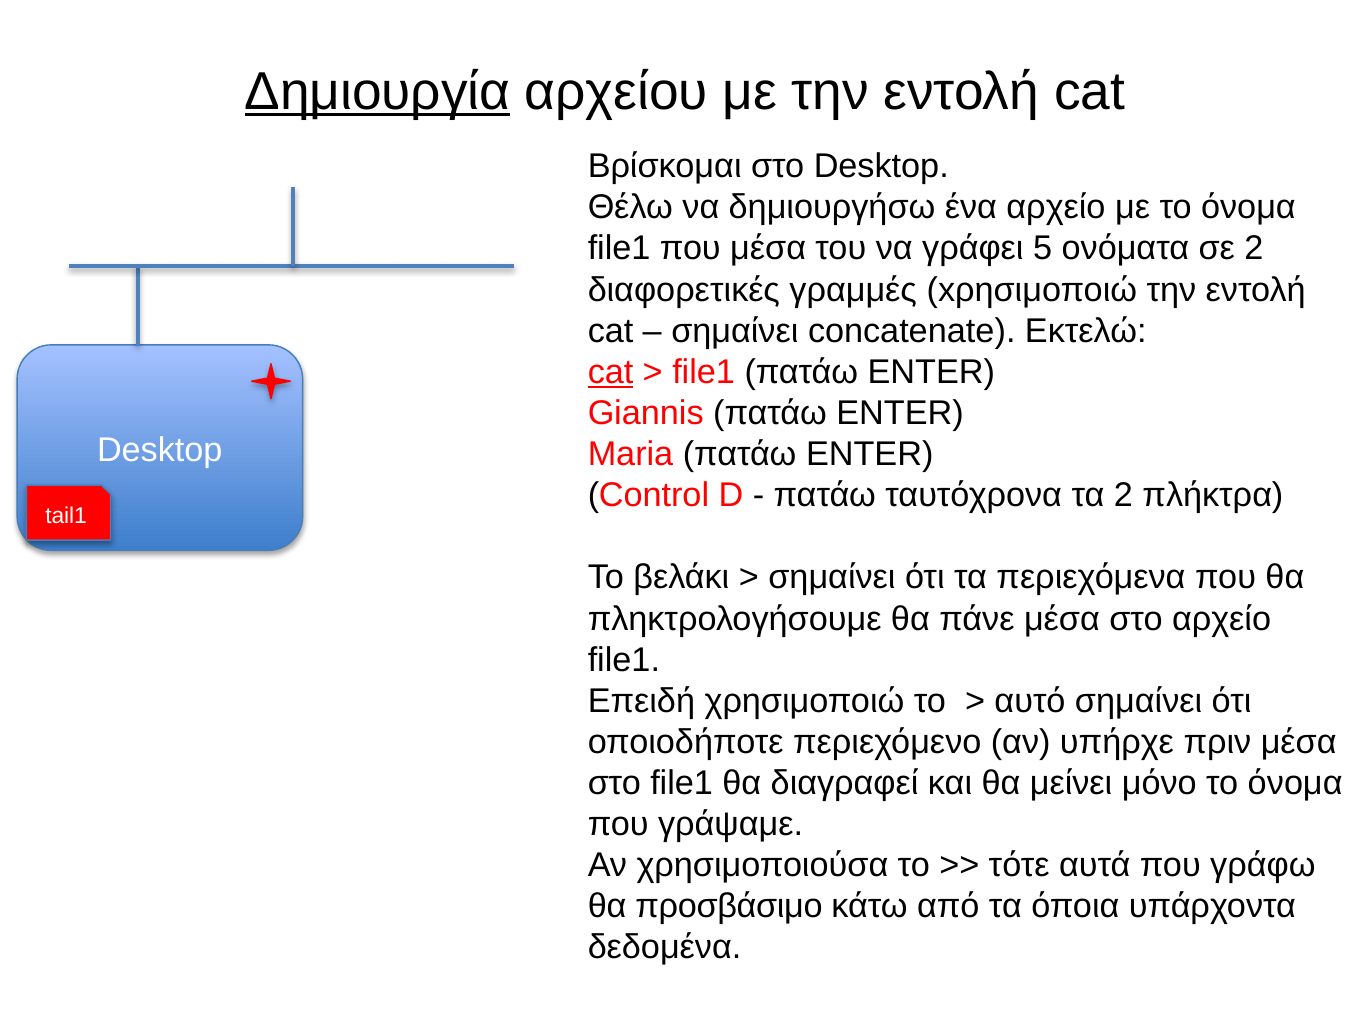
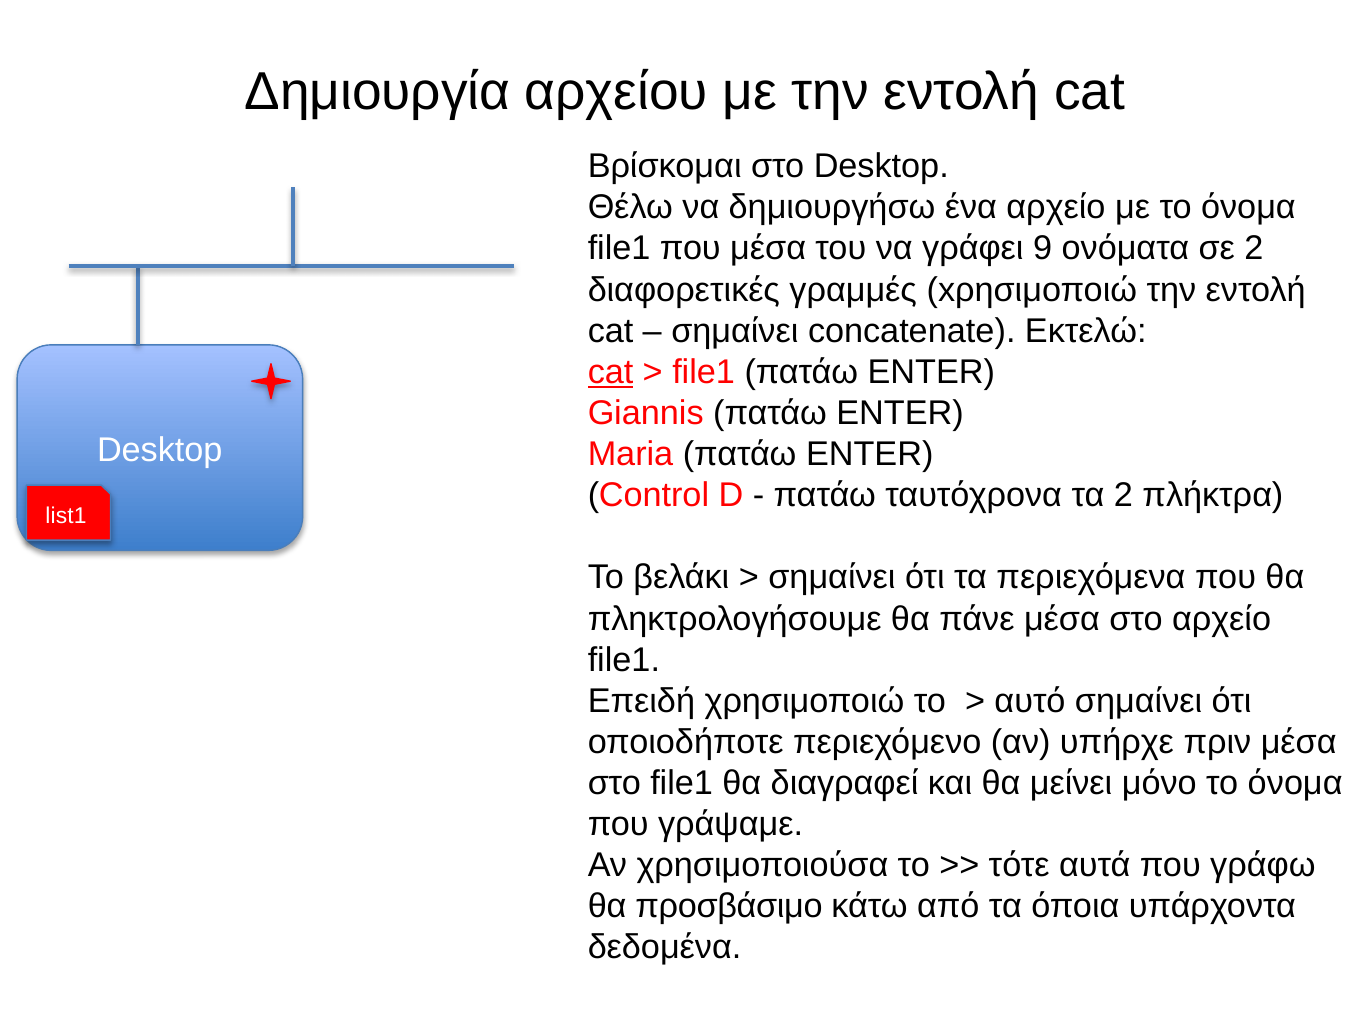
Δημιουργία underline: present -> none (378, 91)
5: 5 -> 9 (1043, 249)
tail1: tail1 -> list1 (66, 516)
